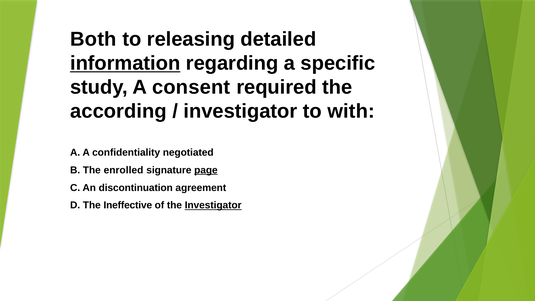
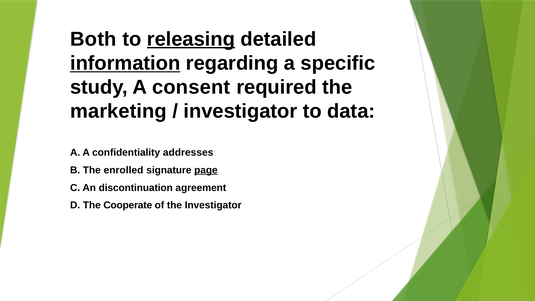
releasing underline: none -> present (191, 39)
according: according -> marketing (118, 111)
with: with -> data (351, 111)
negotiated: negotiated -> addresses (188, 152)
Ineffective: Ineffective -> Cooperate (128, 205)
Investigator underline: present -> none (213, 205)
